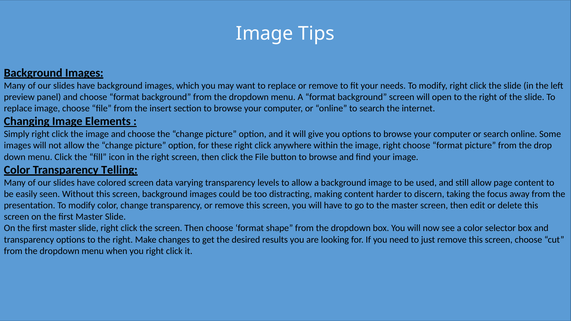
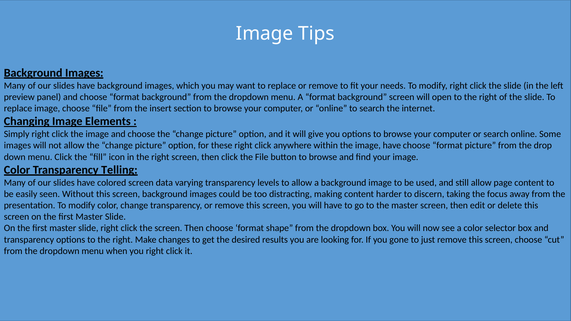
image right: right -> have (392, 146)
need: need -> gone (399, 240)
